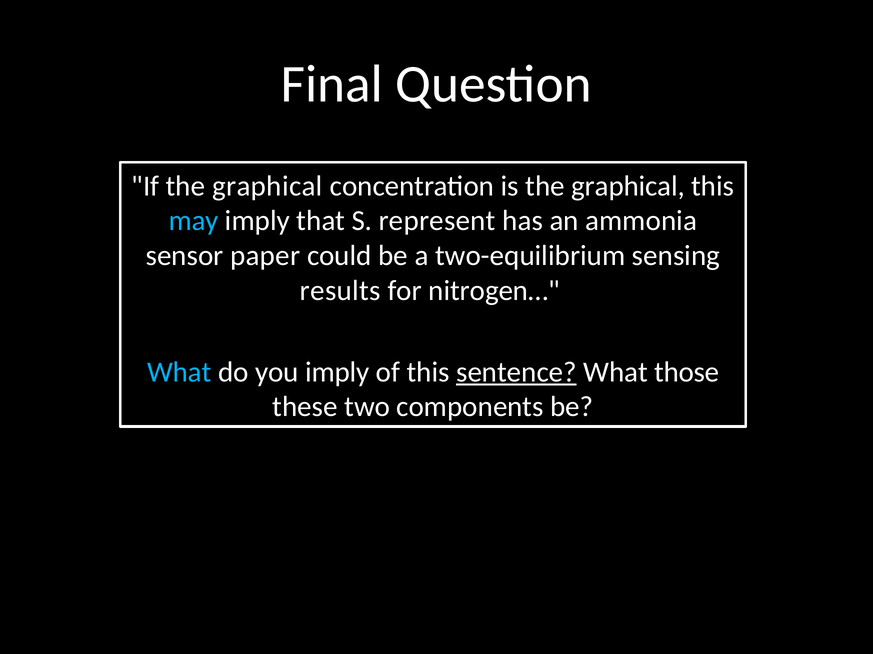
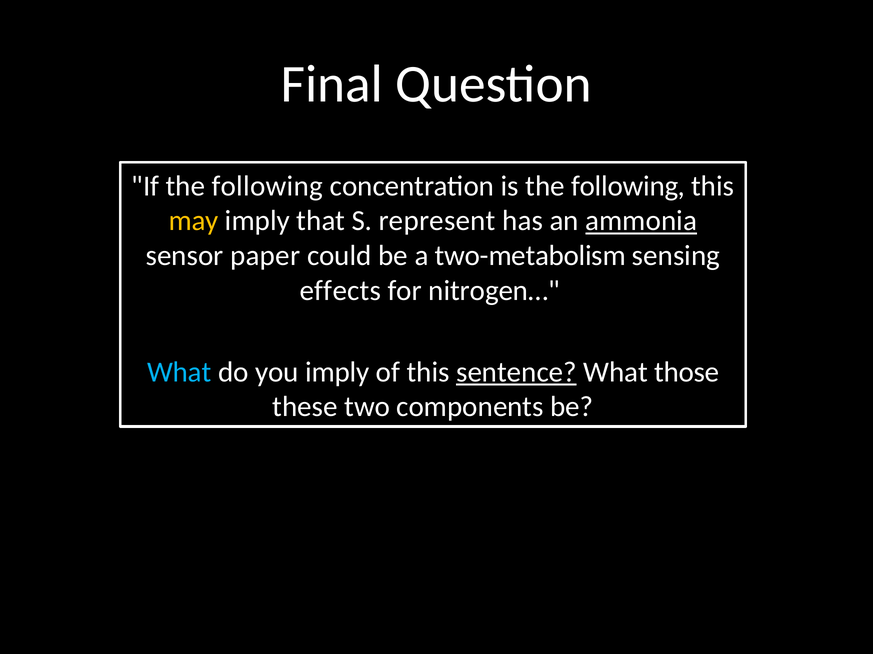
If the graphical: graphical -> following (267, 186)
is the graphical: graphical -> following (628, 186)
may colour: light blue -> yellow (194, 221)
ammonia underline: none -> present (641, 221)
two-equilibrium: two-equilibrium -> two-metabolism (530, 256)
results: results -> effects (340, 291)
